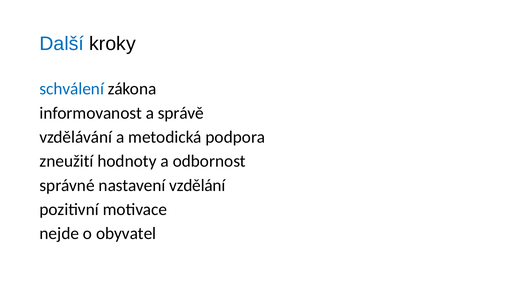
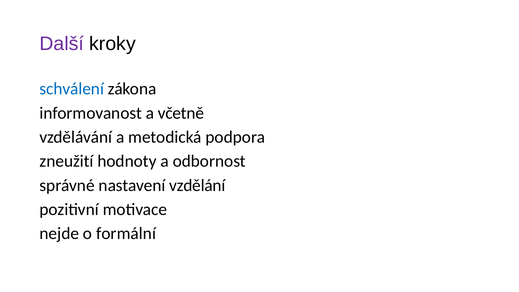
Další colour: blue -> purple (62, 44)
správě: správě -> včetně (181, 113)
obyvatel: obyvatel -> formální (126, 234)
